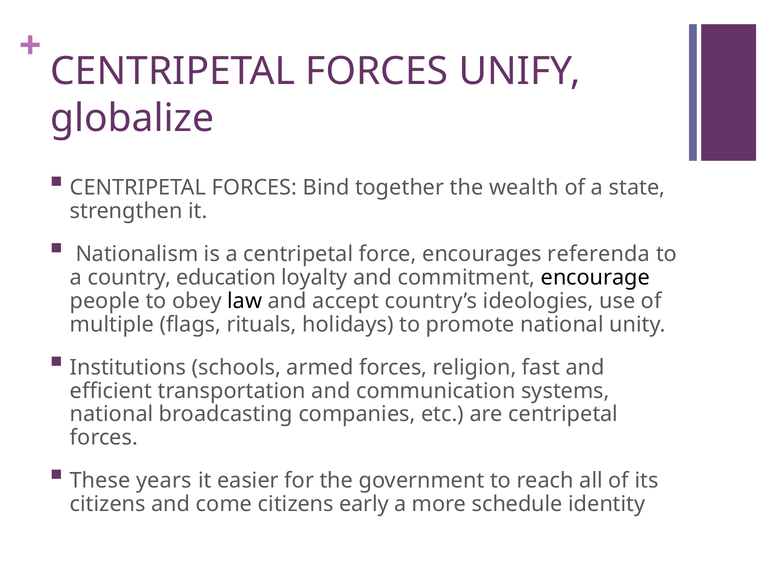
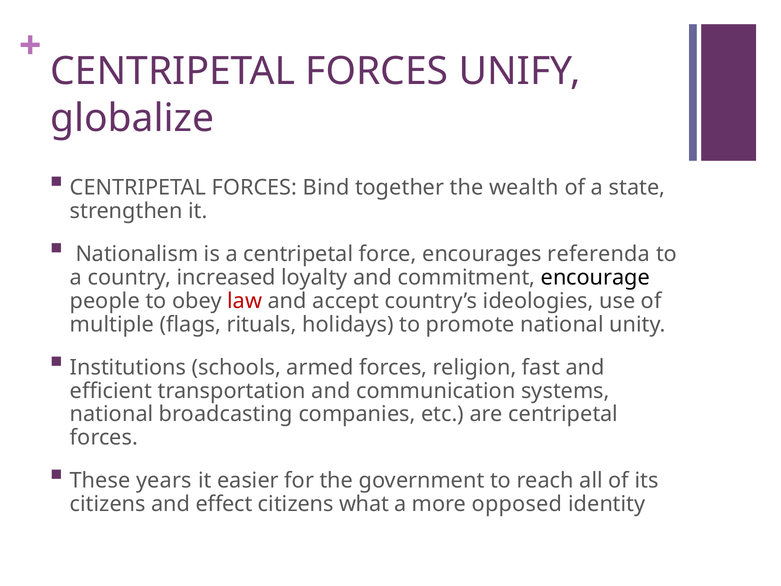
education: education -> increased (226, 277)
law colour: black -> red (245, 301)
come: come -> effect (224, 504)
early: early -> what (364, 504)
schedule: schedule -> opposed (517, 504)
